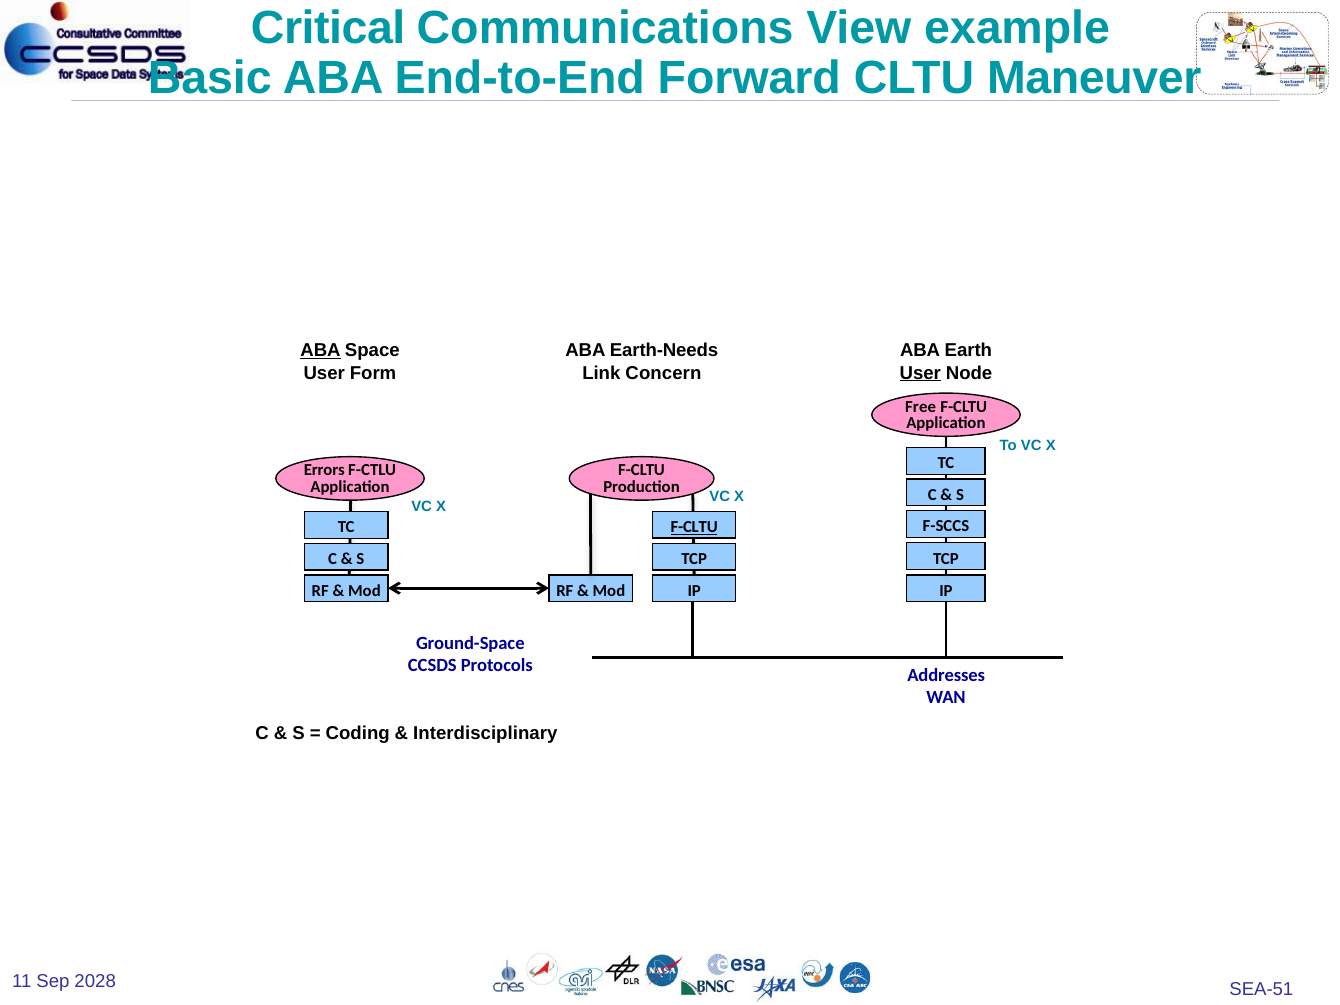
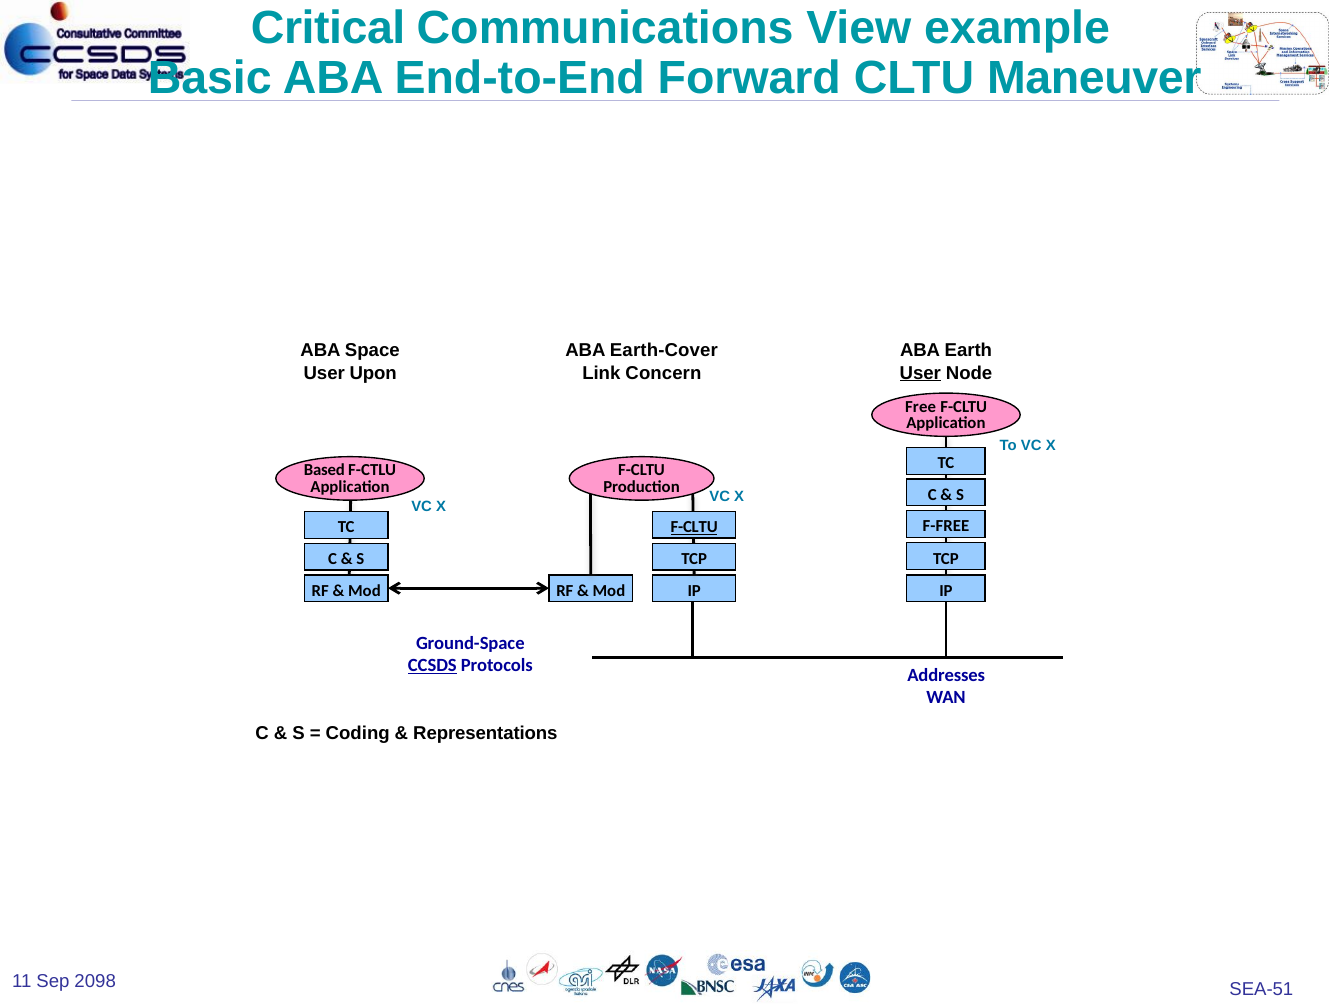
ABA underline: present -> none (321, 351)
Earth-Needs: Earth-Needs -> Earth-Cover (664, 351)
Form: Form -> Upon (373, 373)
Errors: Errors -> Based (324, 470)
F-SCCS: F-SCCS -> F-FREE (946, 526)
CCSDS underline: none -> present (432, 666)
Interdisciplinary: Interdisciplinary -> Representations (485, 734)
2028: 2028 -> 2098 (95, 981)
